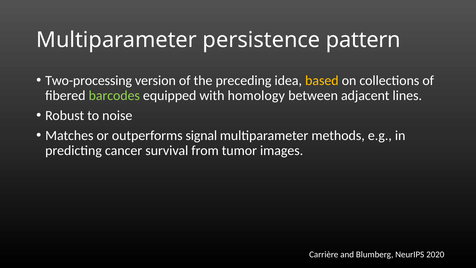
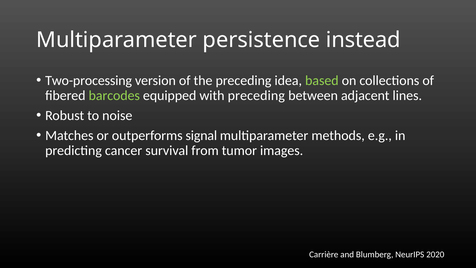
pattern: pattern -> instead (363, 40)
based colour: yellow -> light green (322, 80)
with homology: homology -> preceding (256, 95)
